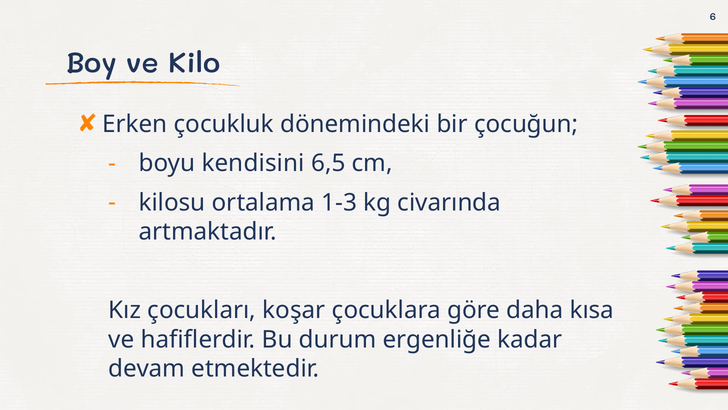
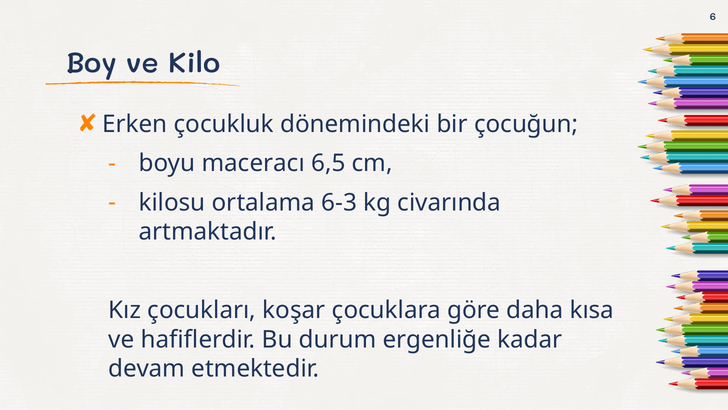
kendisini: kendisini -> maceracı (253, 163)
1-3: 1-3 -> 6-3 (339, 202)
